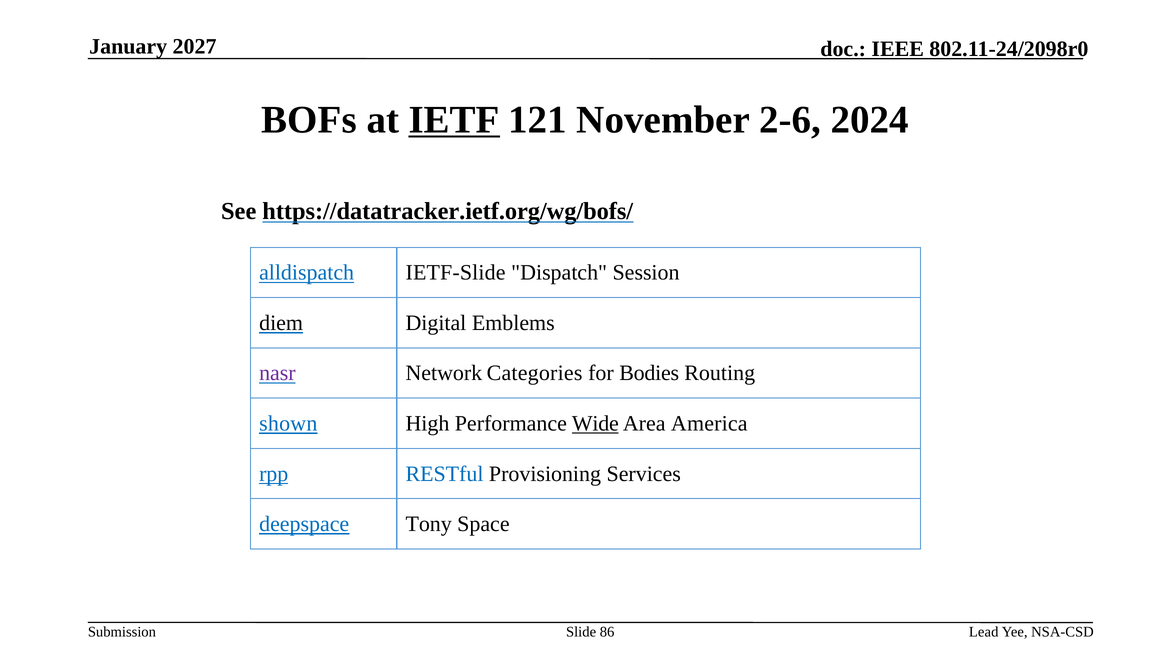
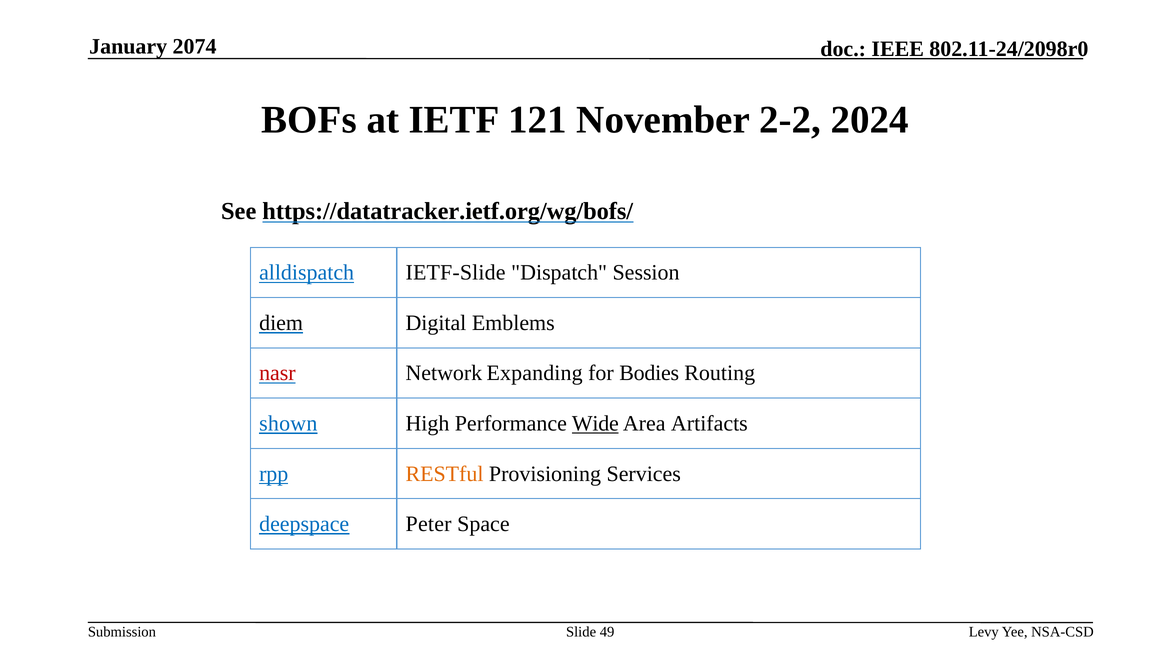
2027: 2027 -> 2074 (195, 47)
IETF underline: present -> none (454, 120)
2-6: 2-6 -> 2-2 (790, 120)
nasr colour: purple -> red (277, 373)
Categories: Categories -> Expanding (535, 373)
America: America -> Artifacts (709, 423)
RESTful colour: blue -> orange (445, 474)
Tony: Tony -> Peter (429, 524)
86: 86 -> 49 (607, 632)
Lead: Lead -> Levy (984, 632)
